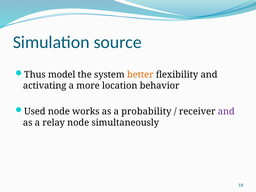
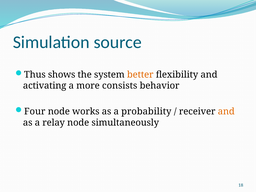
model: model -> shows (62, 75)
location: location -> consists (120, 86)
Used: Used -> Four (35, 112)
and colour: purple -> orange (226, 112)
